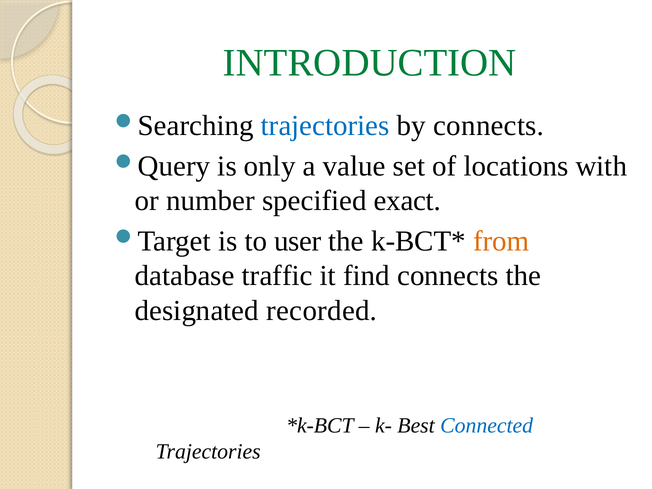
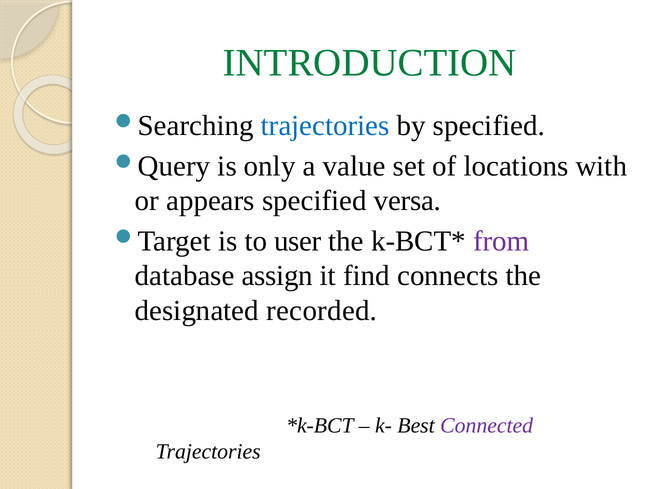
by connects: connects -> specified (489, 126)
number: number -> appears (210, 201)
exact: exact -> versa (407, 201)
from colour: orange -> purple (501, 241)
traffic: traffic -> assign (277, 276)
Connected colour: blue -> purple (487, 425)
